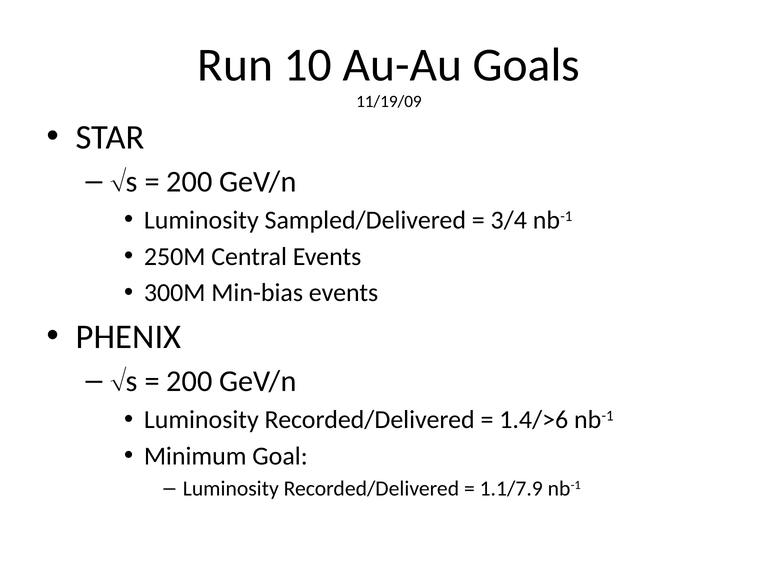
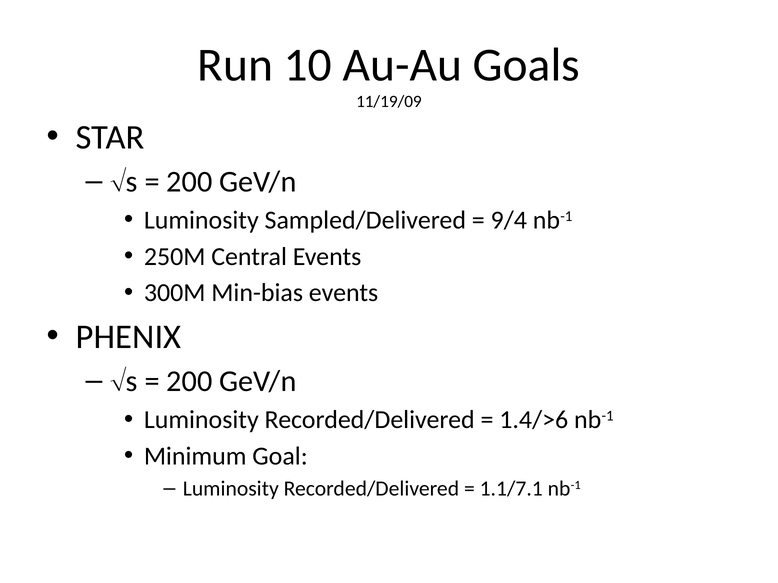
3/4: 3/4 -> 9/4 (509, 221)
1.1/7.9: 1.1/7.9 -> 1.1/7.1 (511, 489)
